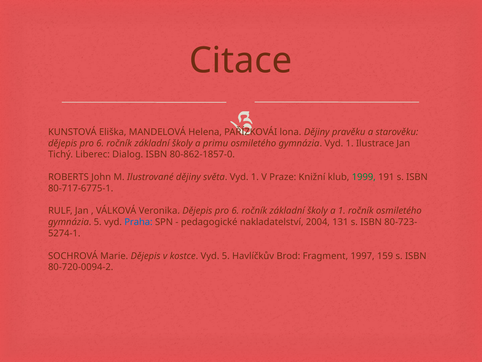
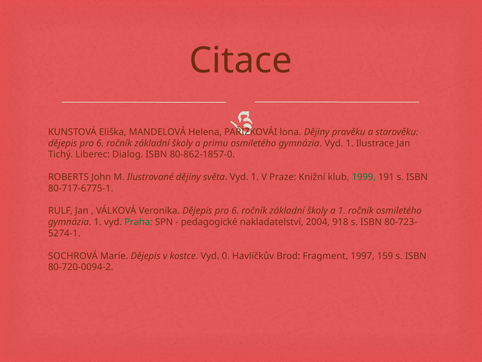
gymnázia 5: 5 -> 1 (98, 222)
Praha colour: blue -> green (138, 222)
131: 131 -> 918 (340, 222)
Vyd 5: 5 -> 0 (226, 256)
